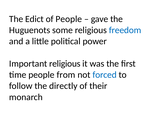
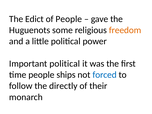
freedom colour: blue -> orange (125, 30)
Important religious: religious -> political (65, 64)
from: from -> ships (66, 75)
